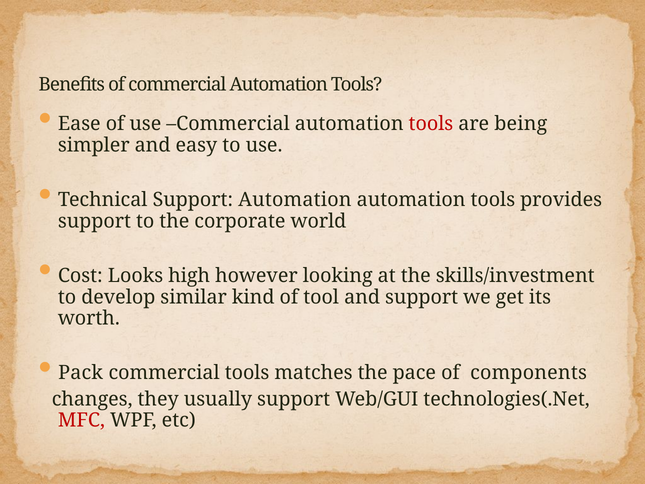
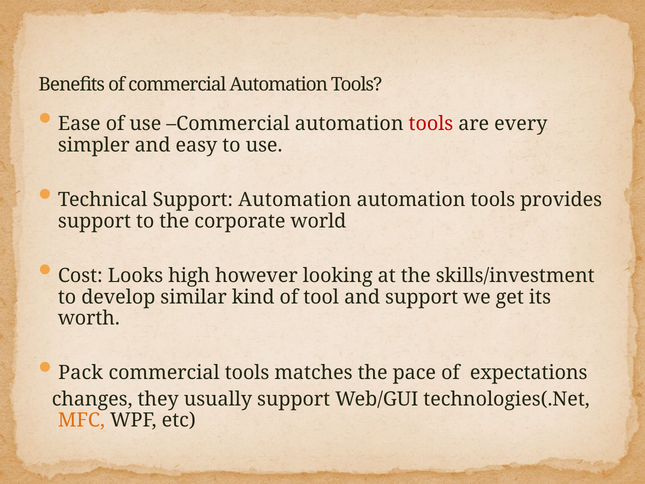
being: being -> every (521, 124)
components: components -> expectations (529, 373)
MFC colour: red -> orange (81, 420)
